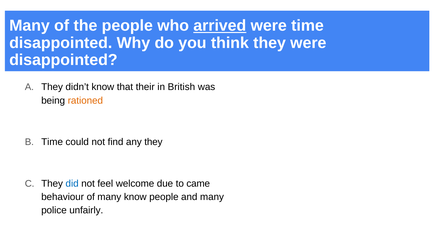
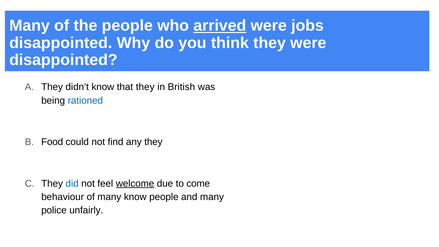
were time: time -> jobs (307, 26)
that their: their -> they (145, 87)
rationed colour: orange -> blue (85, 100)
Time: Time -> Food (52, 142)
welcome underline: none -> present (135, 183)
came: came -> come (198, 183)
